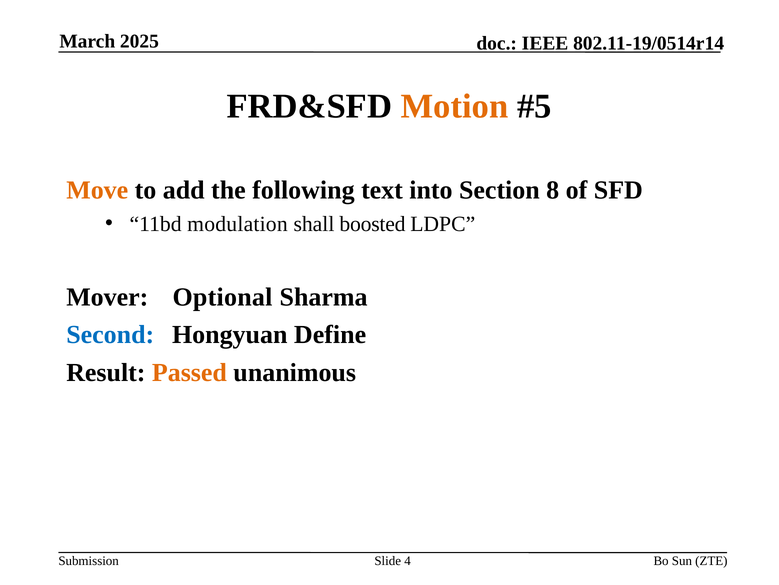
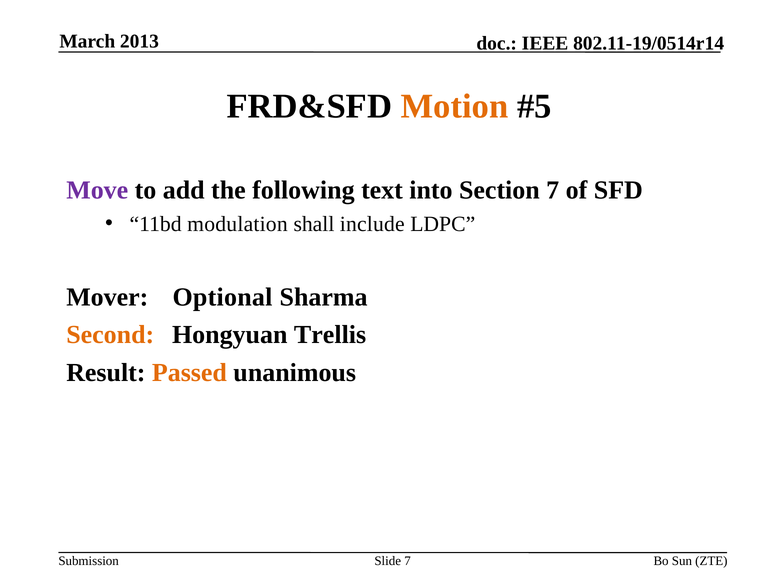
2025: 2025 -> 2013 (139, 41)
Move colour: orange -> purple (97, 190)
Section 8: 8 -> 7 (553, 190)
boosted: boosted -> include (372, 224)
Second colour: blue -> orange (110, 334)
Define: Define -> Trellis (330, 334)
Slide 4: 4 -> 7 (408, 560)
